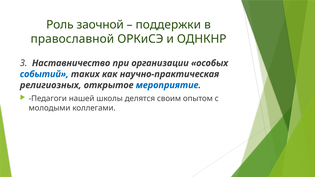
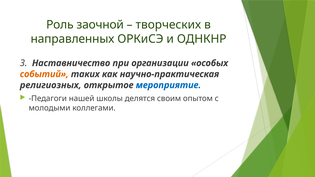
поддержки: поддержки -> творческих (168, 25)
православной: православной -> направленных (72, 39)
событий colour: blue -> orange (44, 74)
